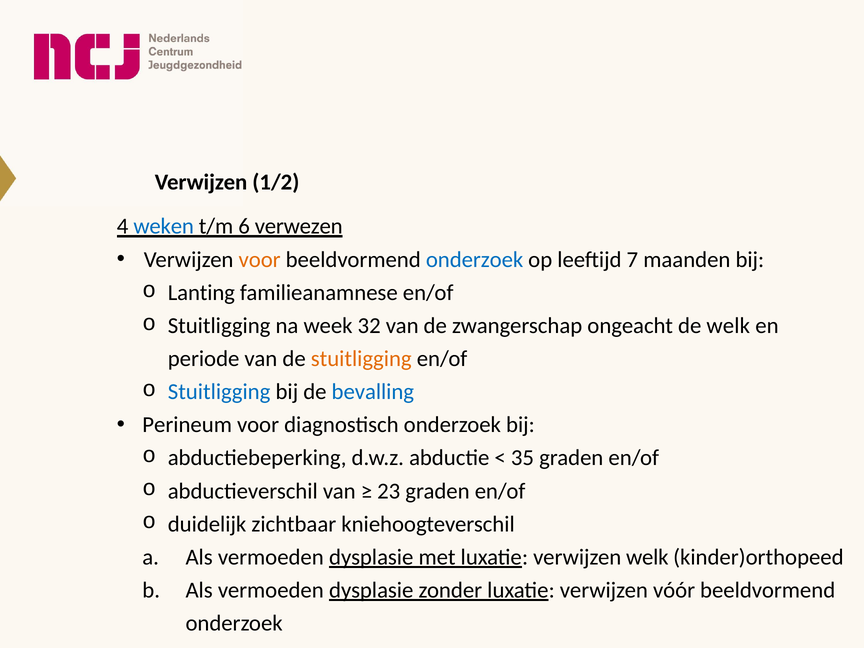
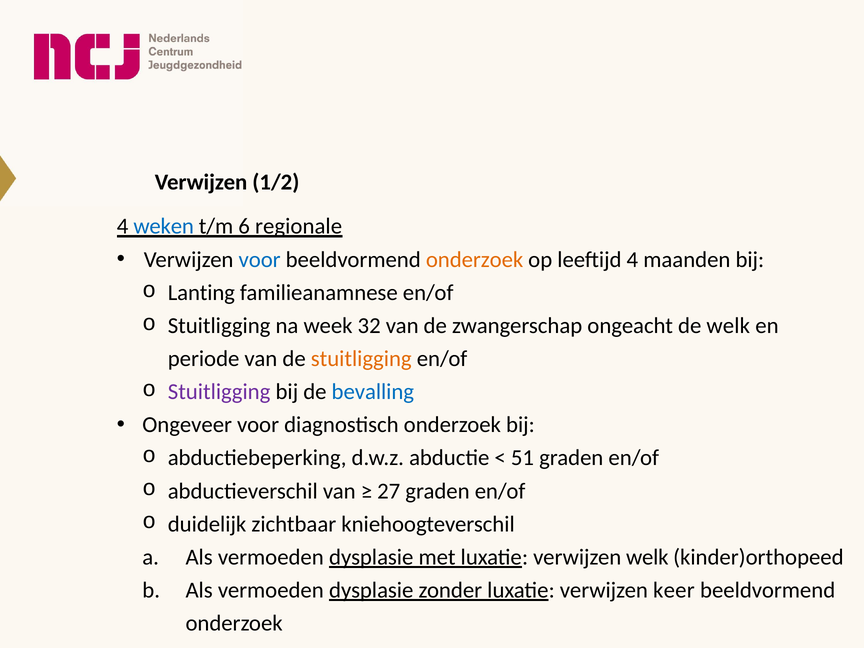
verwezen: verwezen -> regionale (299, 226)
voor colour: orange -> blue (260, 260)
onderzoek colour: blue -> orange (475, 260)
leeftijd 7: 7 -> 4 (632, 260)
Stuitligging colour: blue -> purple (219, 392)
Perineum: Perineum -> Ongeveer (187, 425)
35: 35 -> 51 (522, 458)
23: 23 -> 27 (389, 491)
vóór: vóór -> keer (674, 590)
